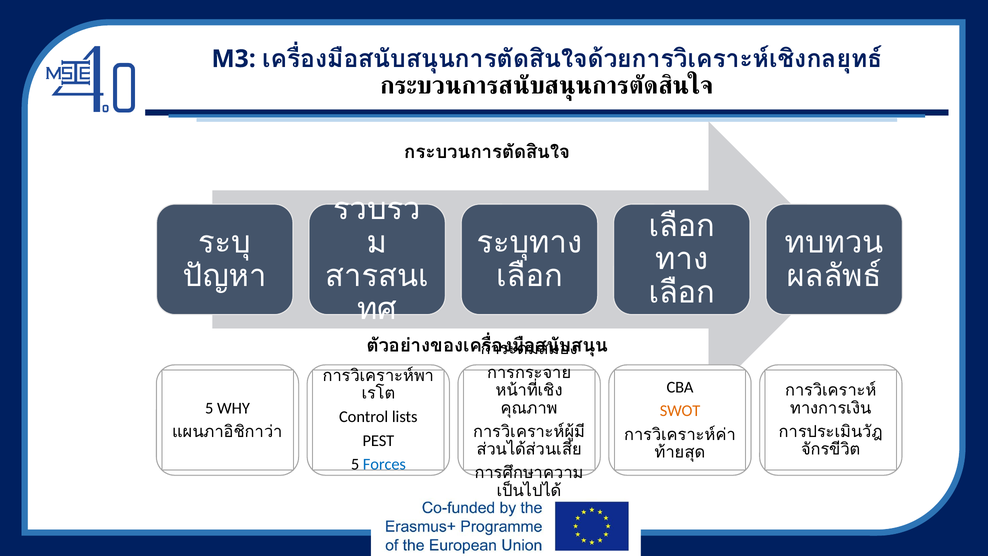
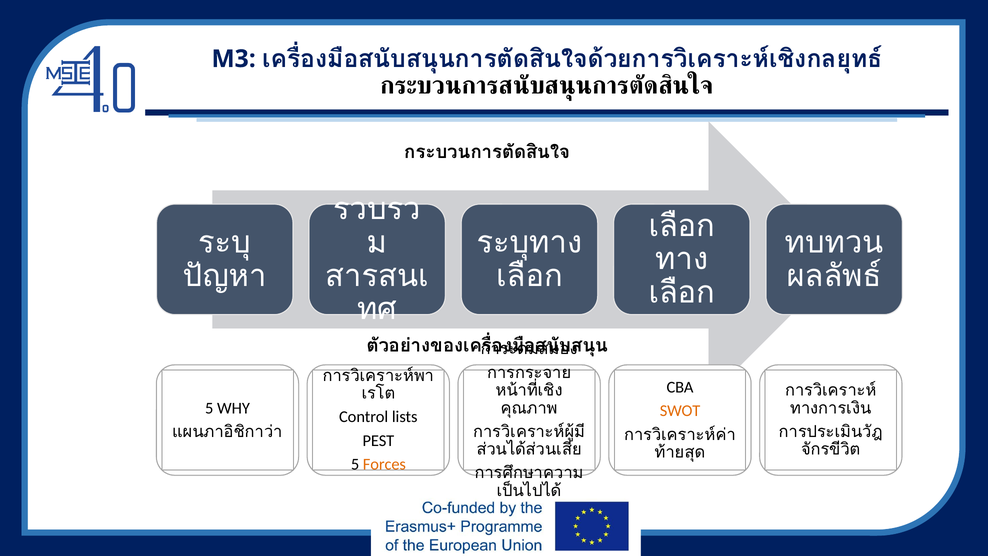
Forces colour: blue -> orange (384, 464)
